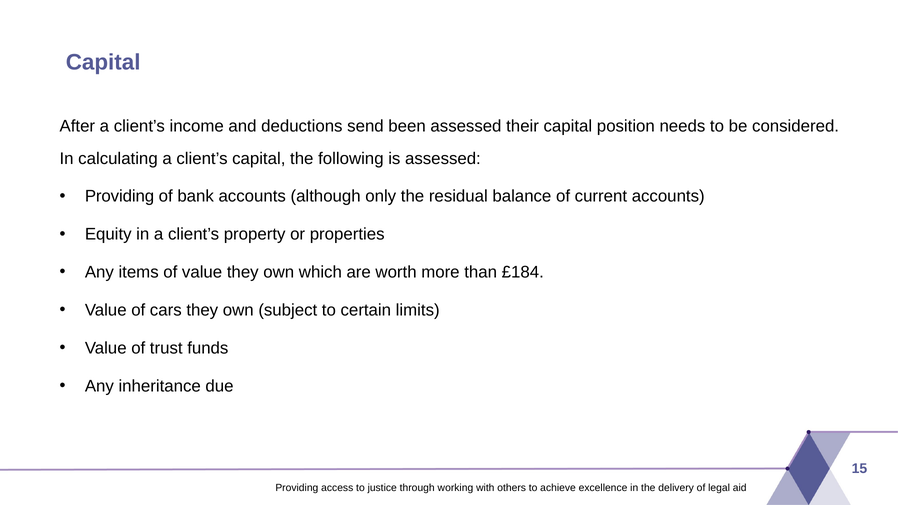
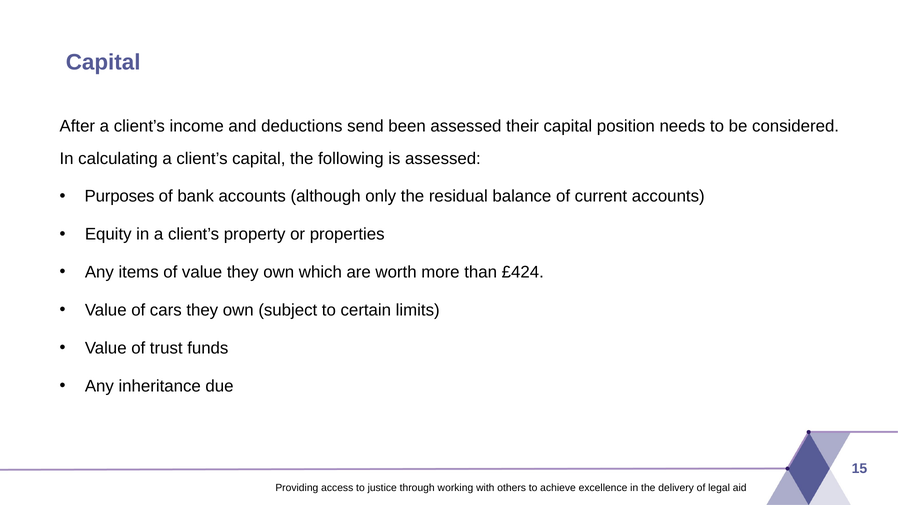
Providing: Providing -> Purposes (120, 196)
£184: £184 -> £424 (523, 272)
